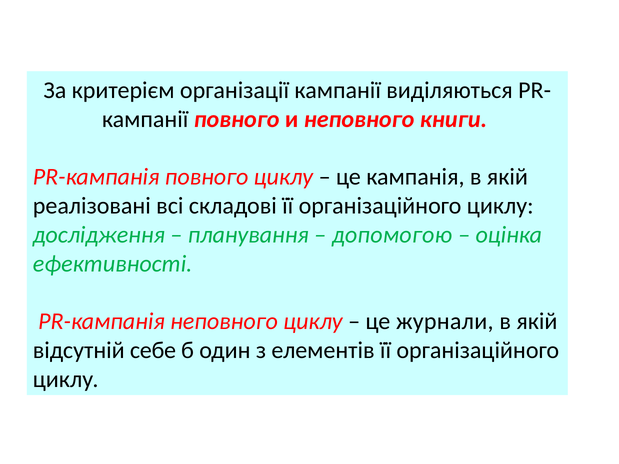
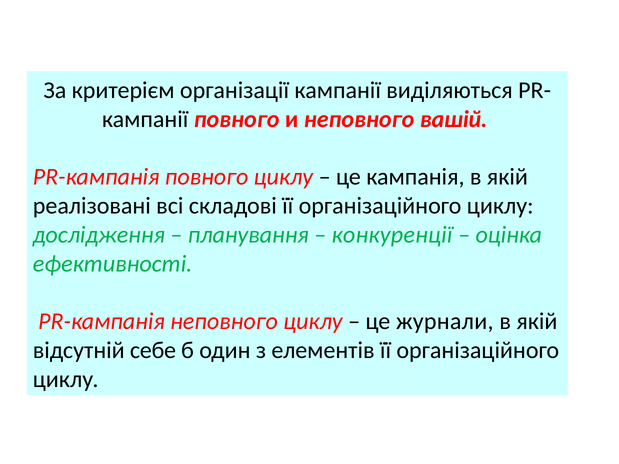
книги: книги -> вашій (454, 119)
допомогою: допомогою -> конкуренції (392, 235)
